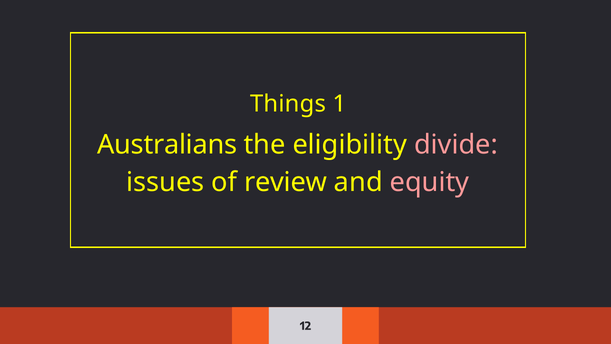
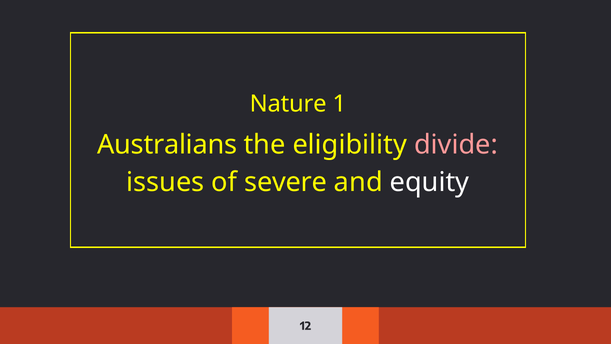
Things: Things -> Nature (288, 104)
review: review -> severe (286, 182)
equity colour: pink -> white (430, 182)
